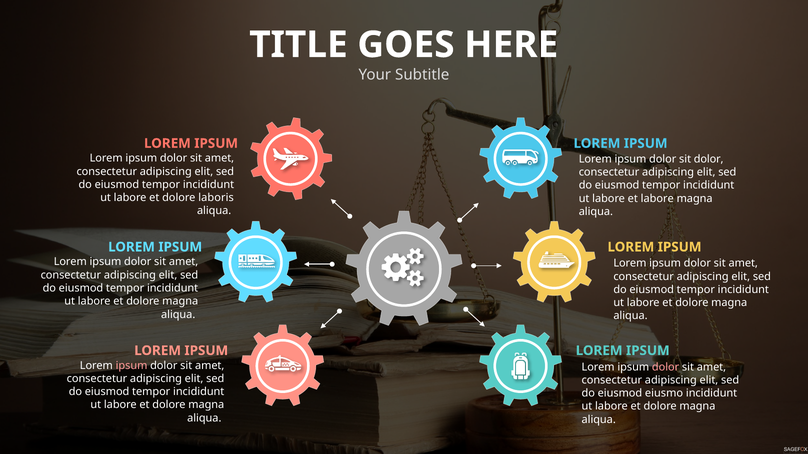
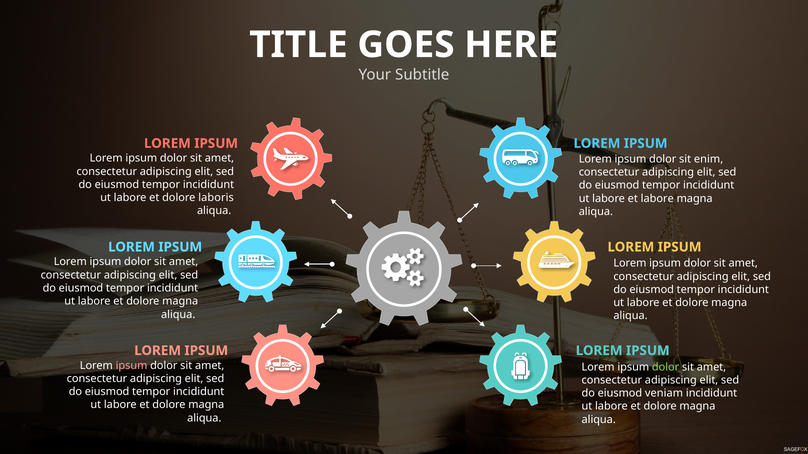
sit dolor: dolor -> enim (709, 159)
dolor colour: pink -> light green (666, 367)
eiusmo: eiusmo -> veniam (664, 394)
